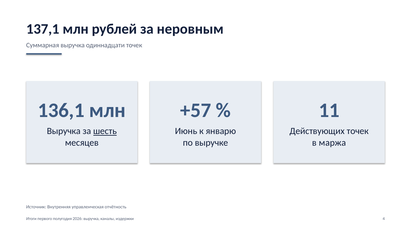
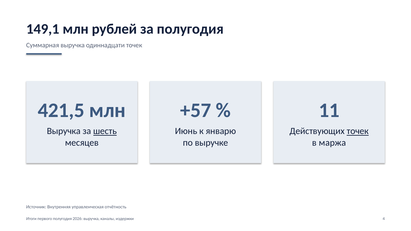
137,1: 137,1 -> 149,1 (43, 29)
за неровным: неровным -> полугодия (190, 29)
136,1: 136,1 -> 421,5 (61, 111)
точек underline: none -> present (358, 131)
